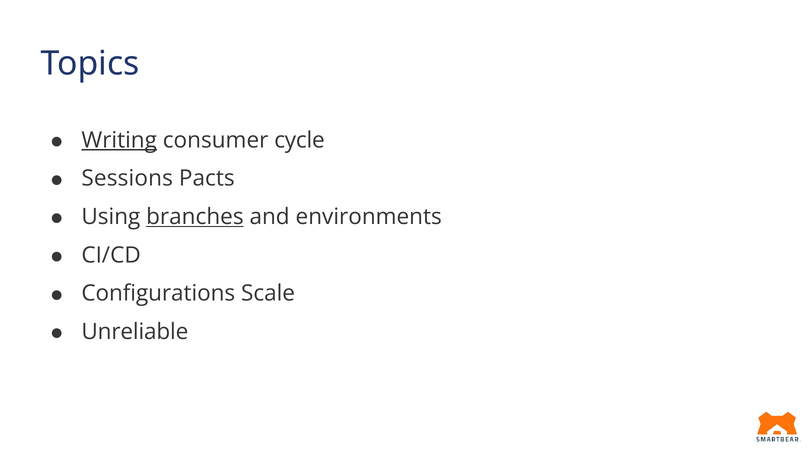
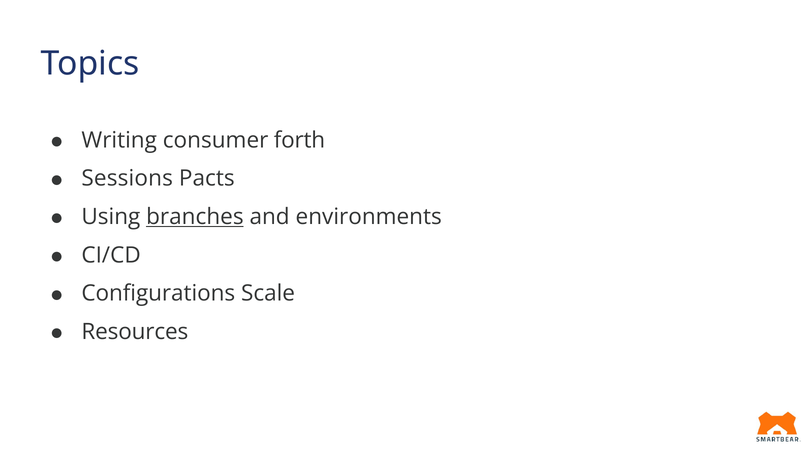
Writing underline: present -> none (119, 140)
cycle: cycle -> forth (300, 140)
Unreliable: Unreliable -> Resources (135, 332)
